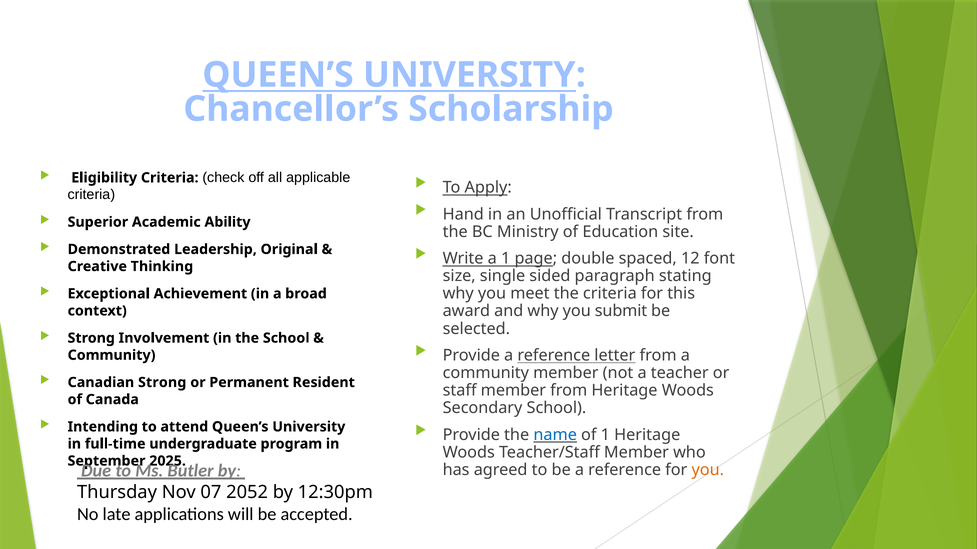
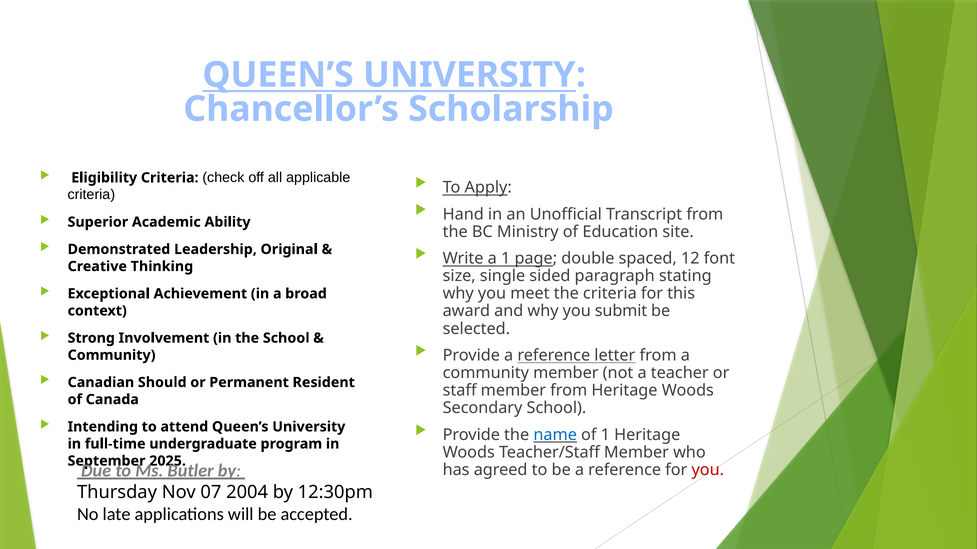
Canadian Strong: Strong -> Should (162, 383)
you colour: orange -> red (708, 470)
2052: 2052 -> 2004 (247, 493)
